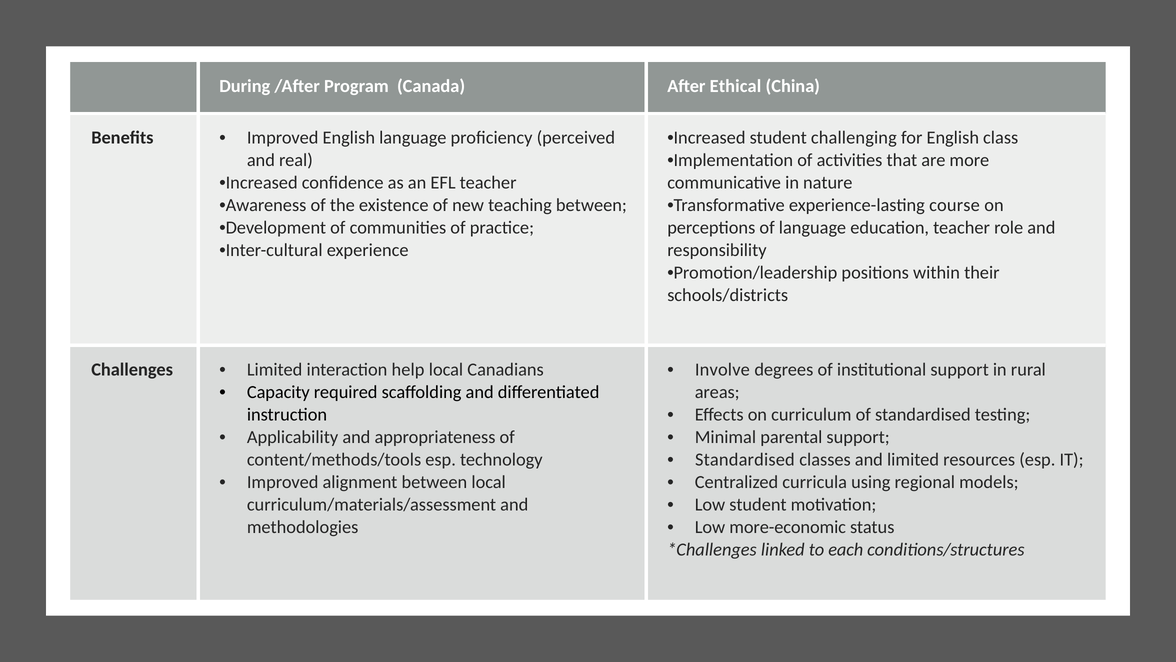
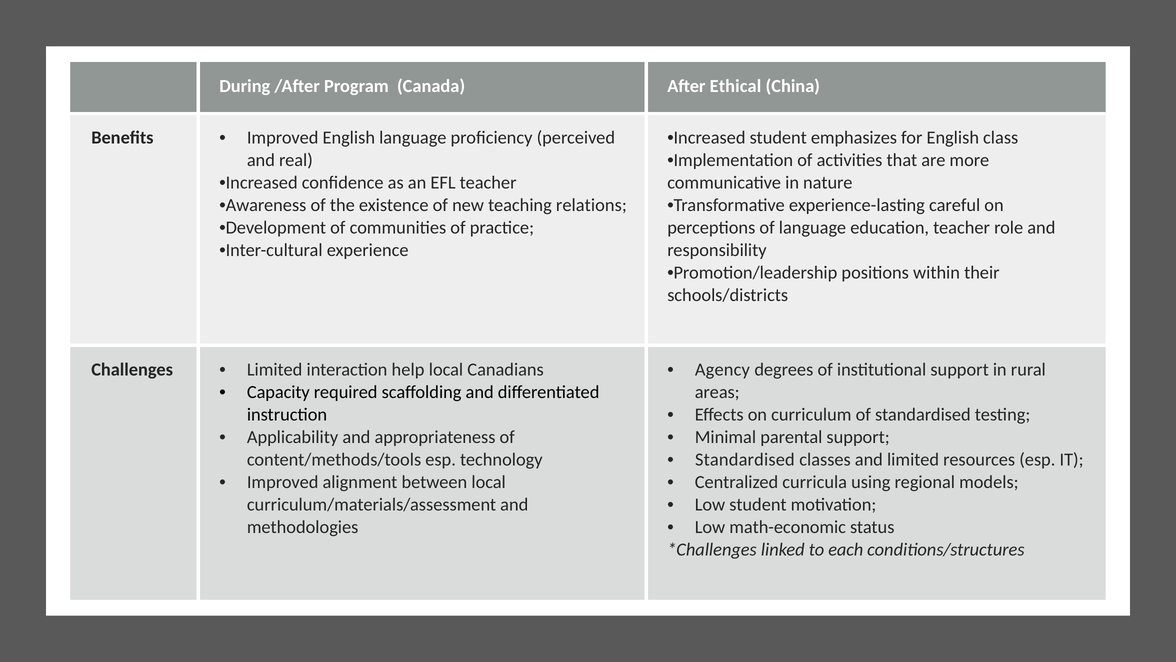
challenging: challenging -> emphasizes (854, 137)
teaching between: between -> relations (591, 205)
course: course -> careful (955, 205)
Involve: Involve -> Agency (722, 369)
more-economic: more-economic -> math-economic (788, 527)
